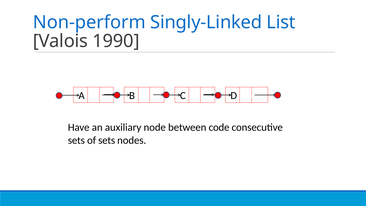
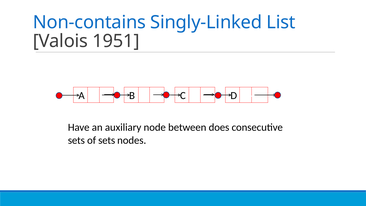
Non-perform: Non-perform -> Non-contains (89, 22)
1990: 1990 -> 1951 (116, 41)
code: code -> does (219, 127)
